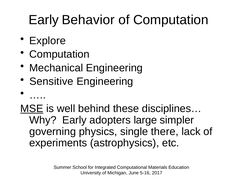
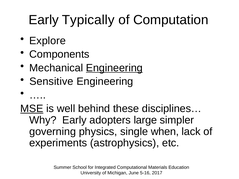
Behavior: Behavior -> Typically (88, 20)
Computation: Computation -> Components (59, 54)
Engineering underline: none -> present (114, 68)
there: there -> when (165, 132)
